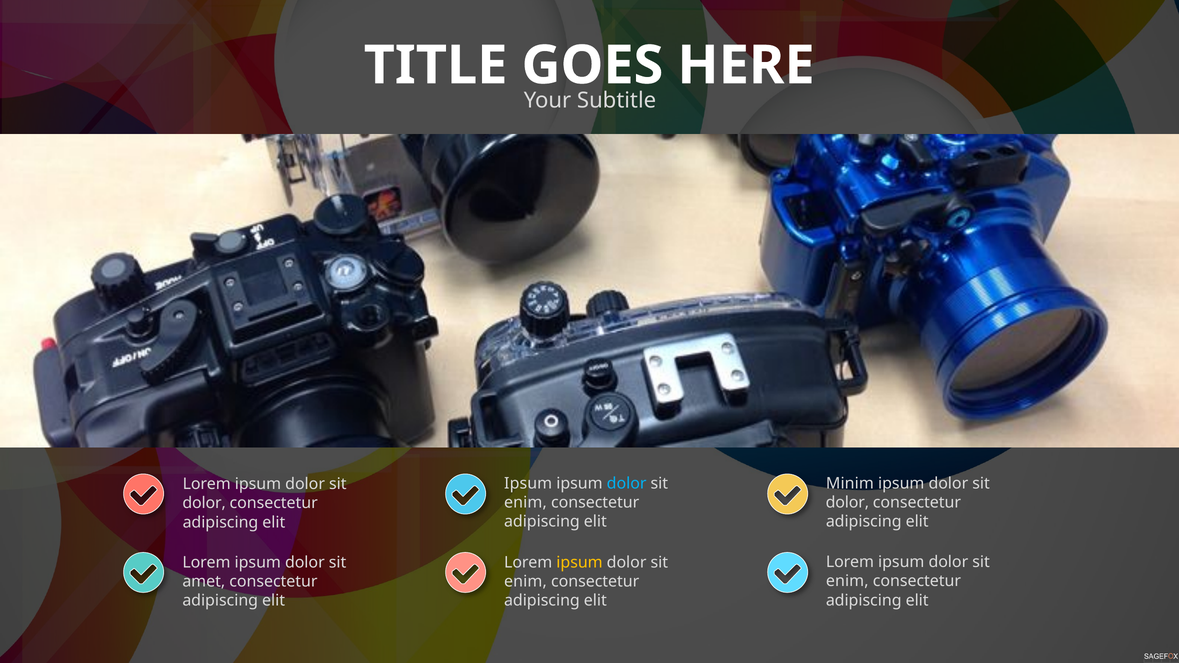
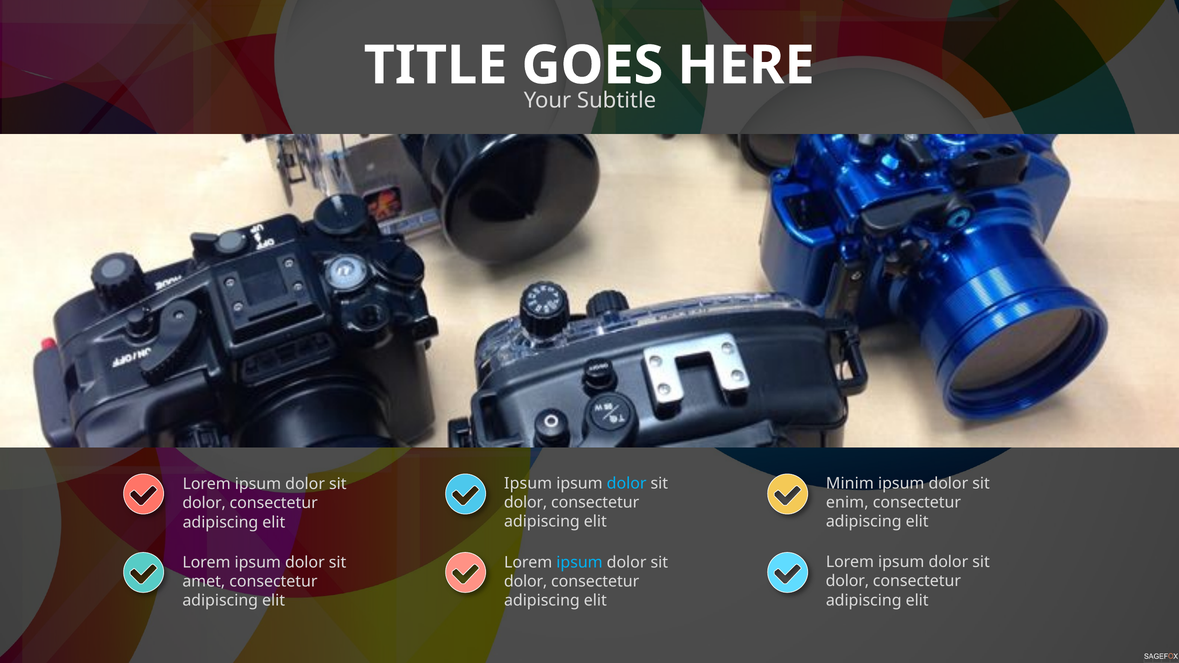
enim: enim -> dolor (526, 503)
dolor: dolor -> enim (847, 503)
ipsum colour: yellow -> light blue (580, 562)
enim: enim -> dolor (847, 581)
enim: enim -> dolor (526, 582)
